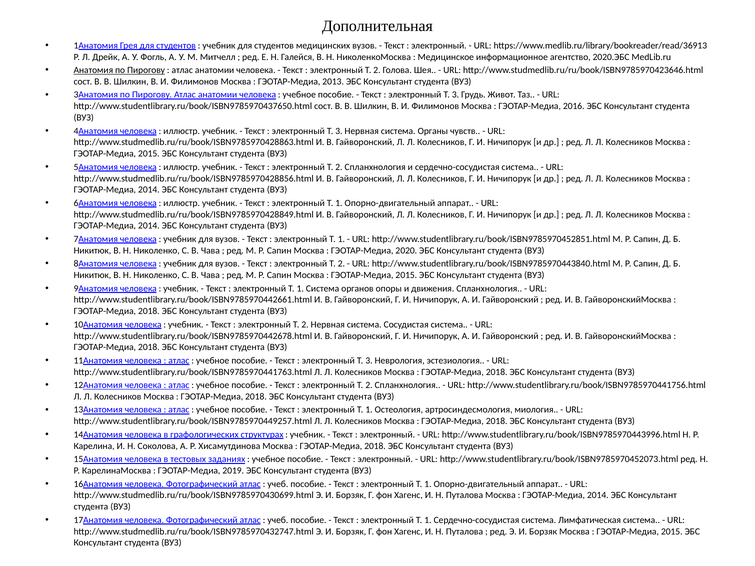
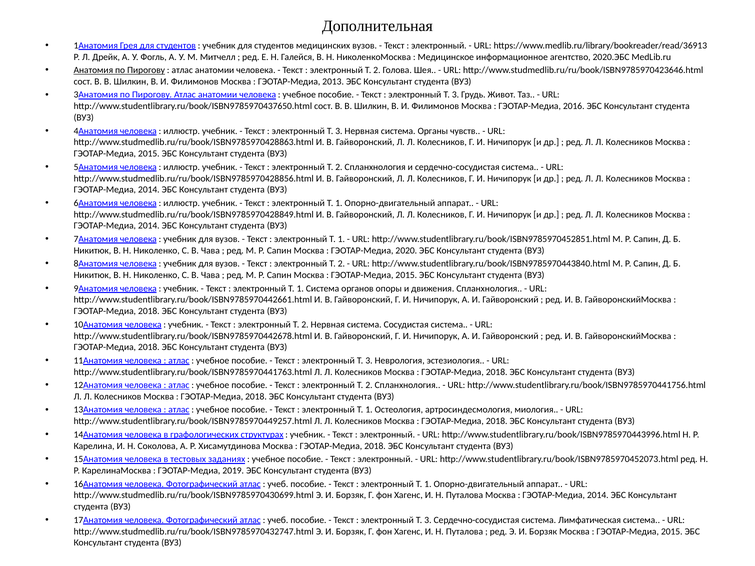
1: 1 -> 3 (428, 520)
